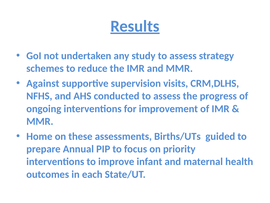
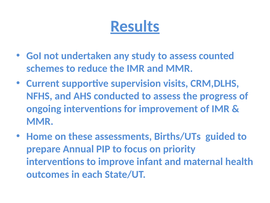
strategy: strategy -> counted (216, 56)
Against: Against -> Current (43, 83)
